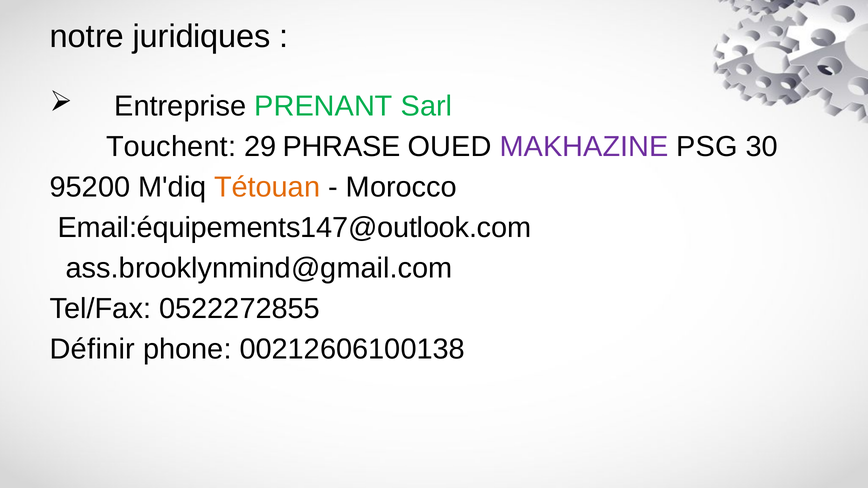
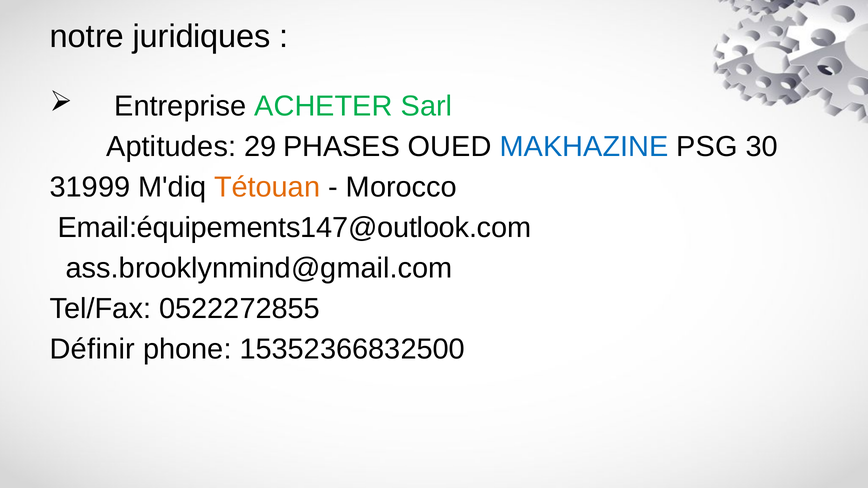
PRENANT: PRENANT -> ACHETER (324, 106)
Touchent: Touchent -> Aptitudes (171, 147)
PHRASE: PHRASE -> PHASES (341, 147)
MAKHAZINE colour: purple -> blue (584, 147)
95200: 95200 -> 31999 (90, 187)
00212606100138: 00212606100138 -> 15352366832500 (352, 349)
